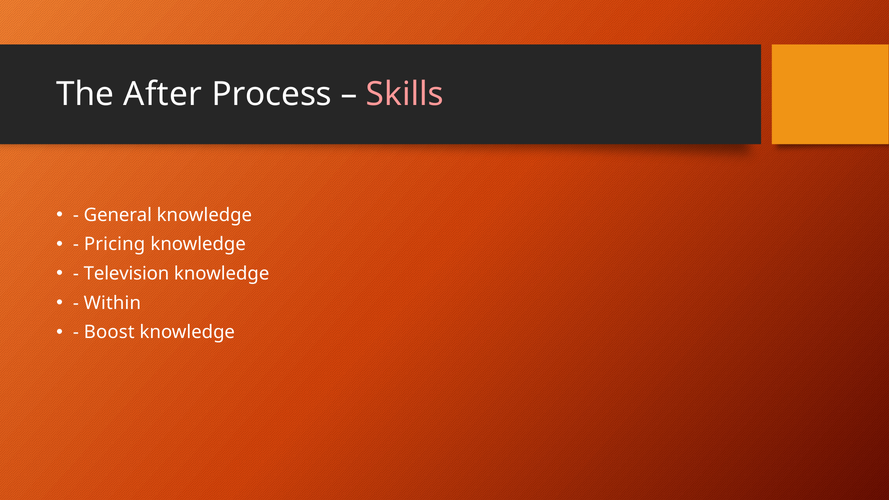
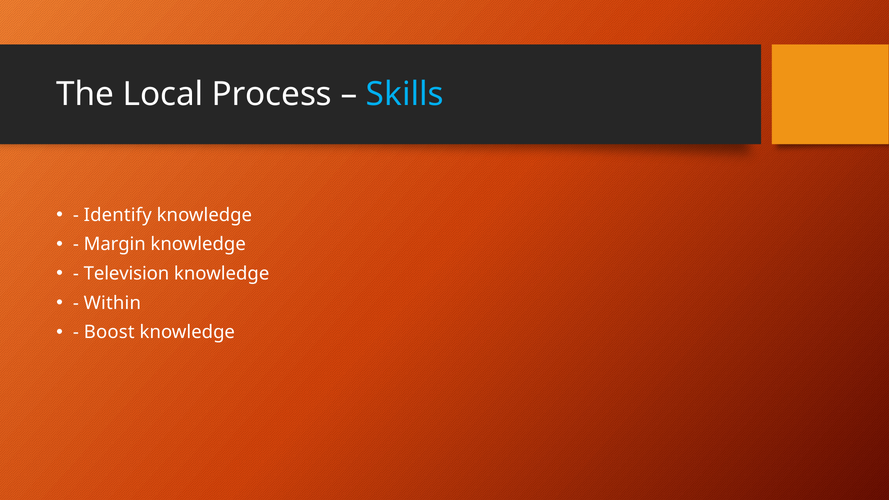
After: After -> Local (163, 94)
Skills colour: pink -> light blue (405, 94)
General: General -> Identify (118, 215)
Pricing: Pricing -> Margin (115, 244)
